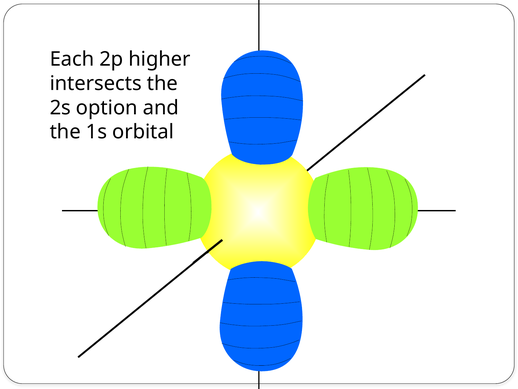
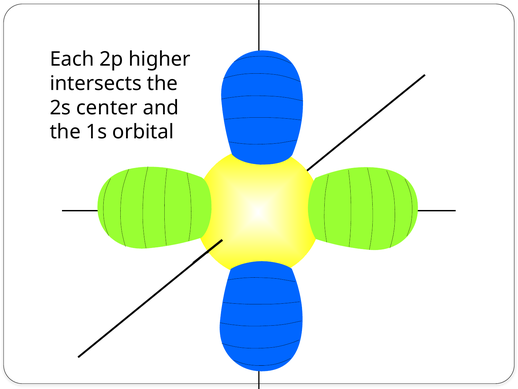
option: option -> center (107, 108)
